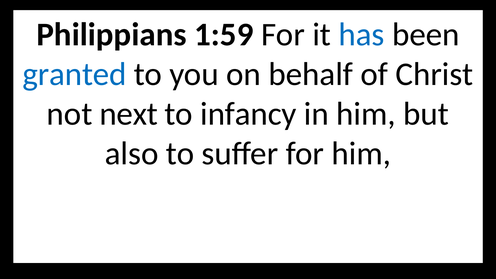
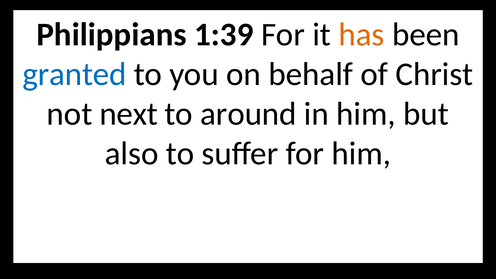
1:59: 1:59 -> 1:39 (224, 35)
has colour: blue -> orange (361, 35)
infancy: infancy -> around (248, 114)
